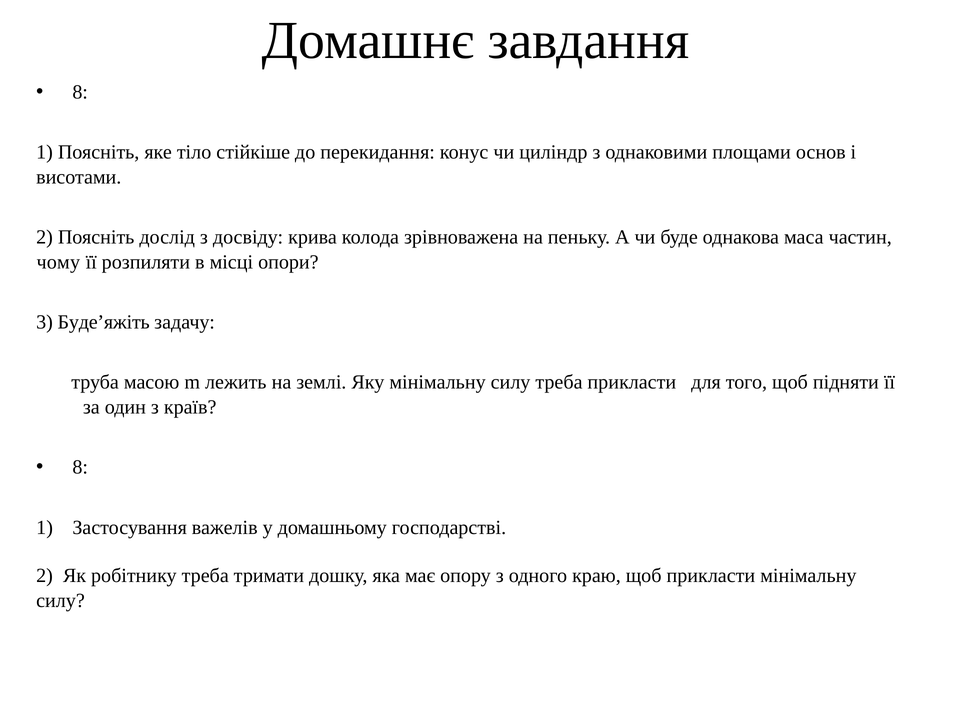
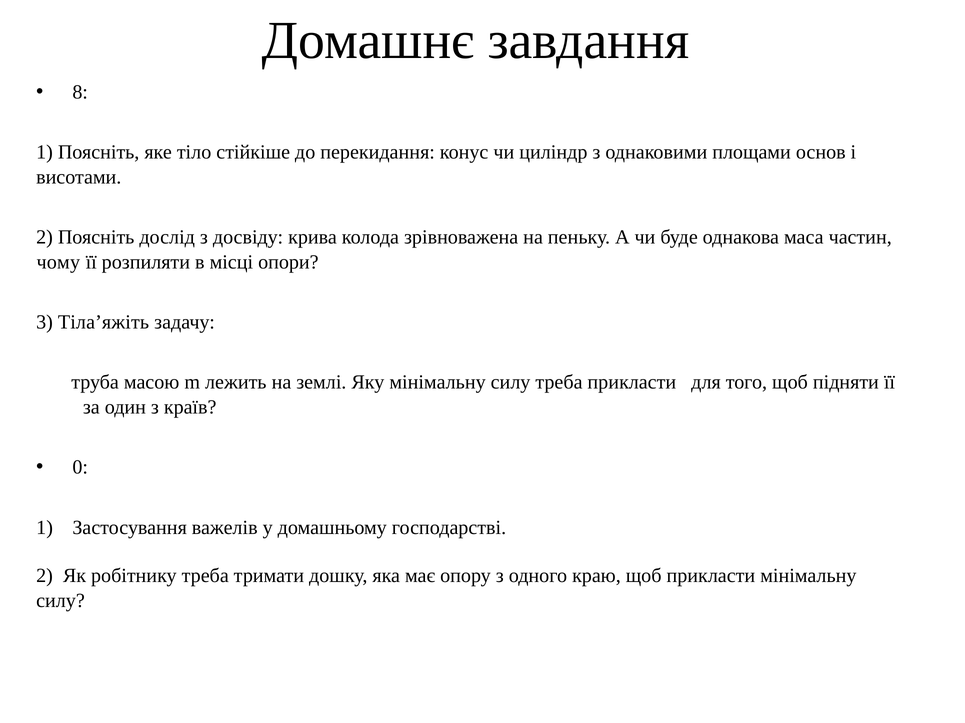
Буде’яжіть: Буде’яжіть -> Тіла’яжіть (103, 323)
8: 8 -> 0 (80, 468)
